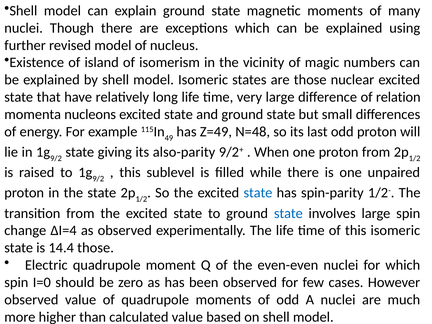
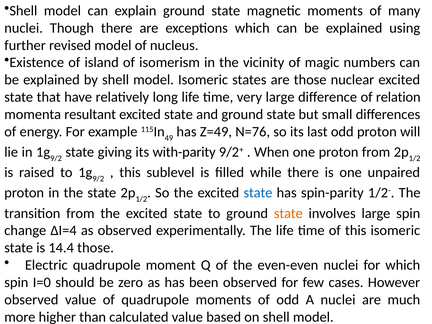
nucleons: nucleons -> resultant (90, 114)
N=48: N=48 -> N=76 (253, 132)
also-parity: also-parity -> with-parity (184, 152)
state colour: blue -> orange (288, 213)
